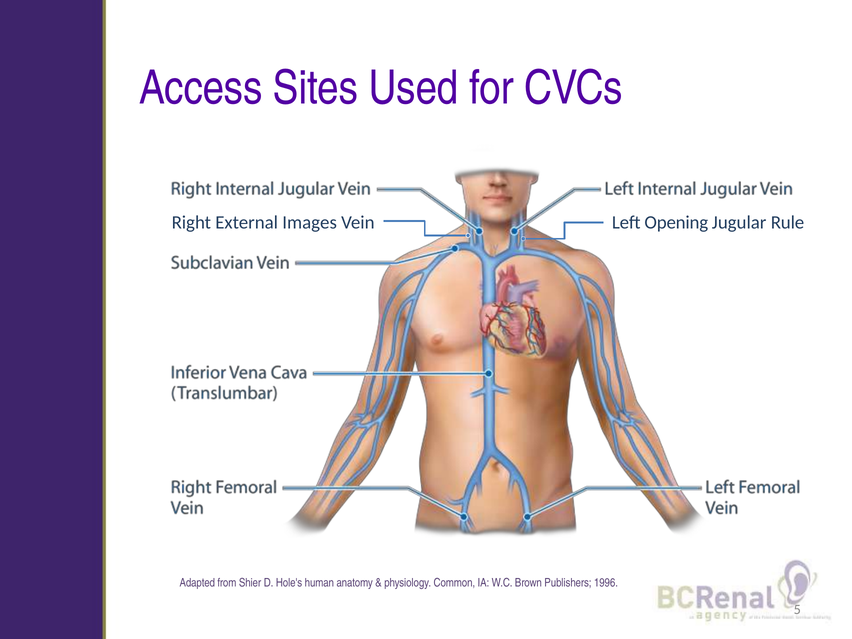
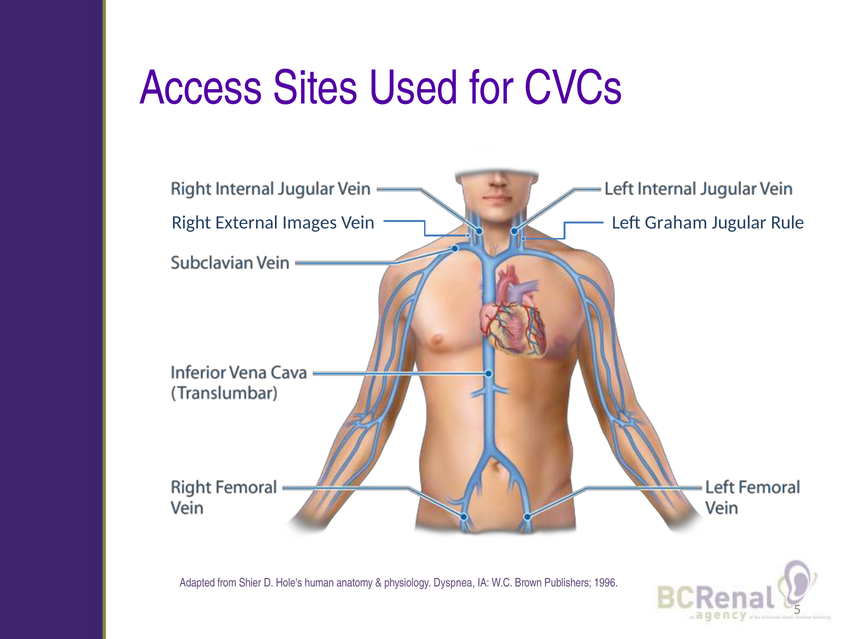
Opening: Opening -> Graham (676, 222)
Common: Common -> Dyspnea (454, 583)
